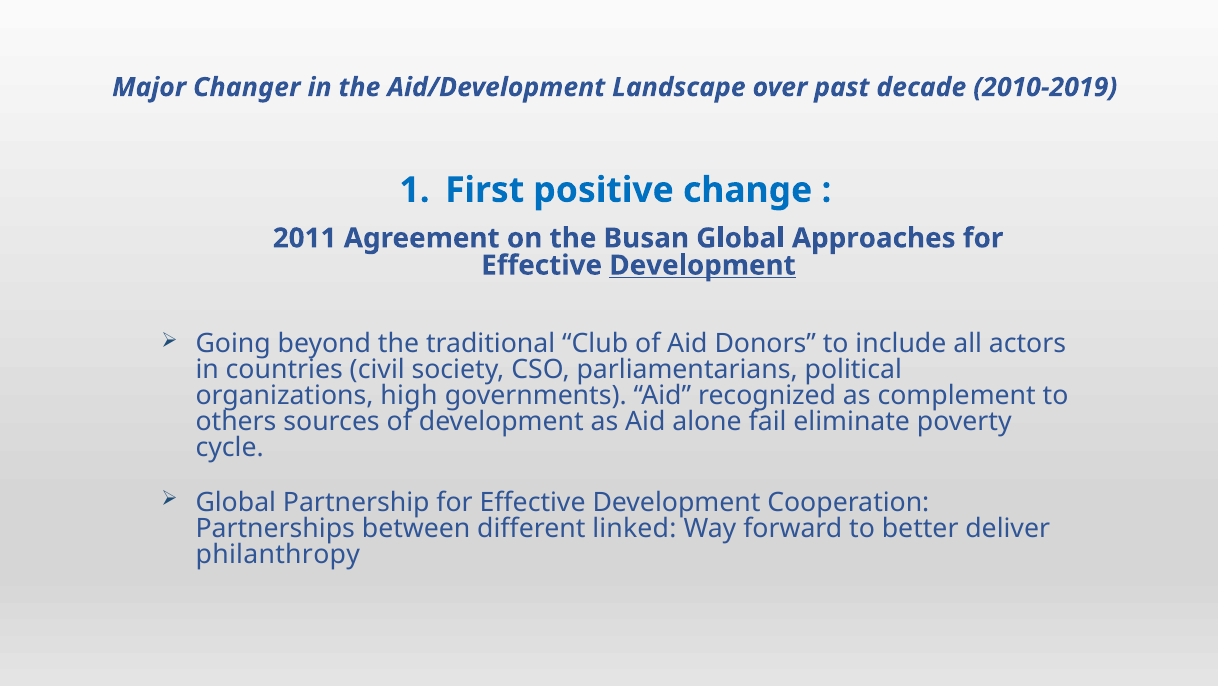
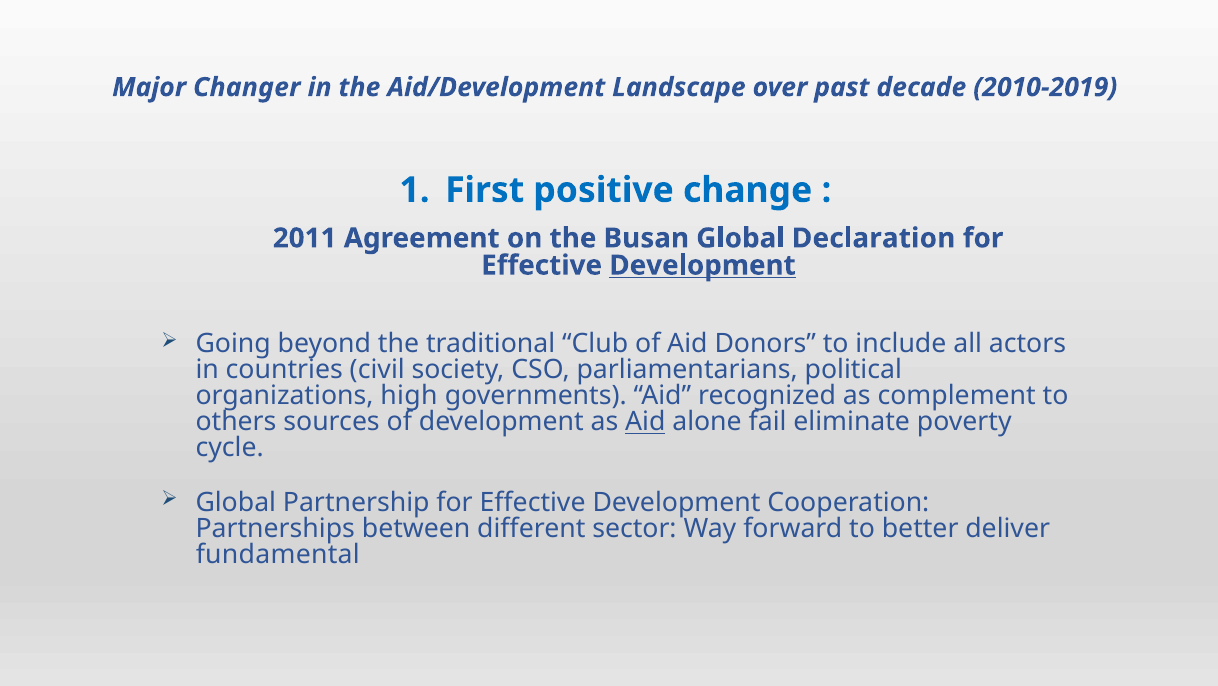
Approaches: Approaches -> Declaration (874, 238)
Aid underline: none -> present (645, 421)
linked: linked -> sector (634, 528)
philanthropy: philanthropy -> fundamental (278, 554)
